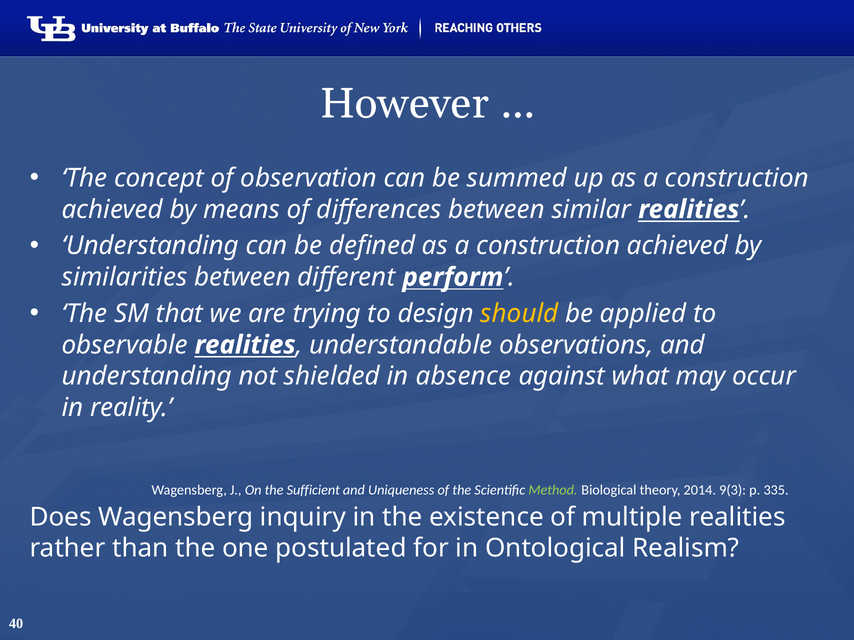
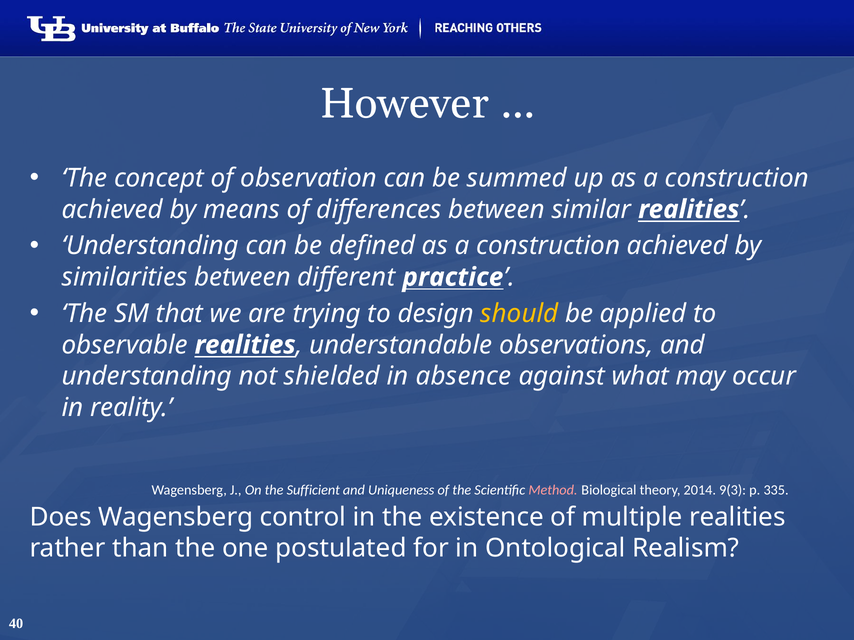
perform: perform -> practice (453, 277)
Method colour: light green -> pink (553, 491)
inquiry: inquiry -> control (303, 517)
